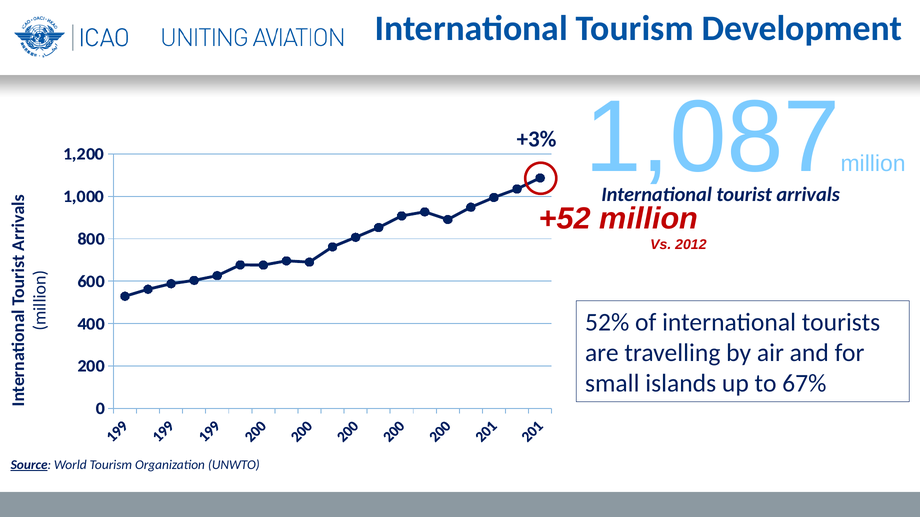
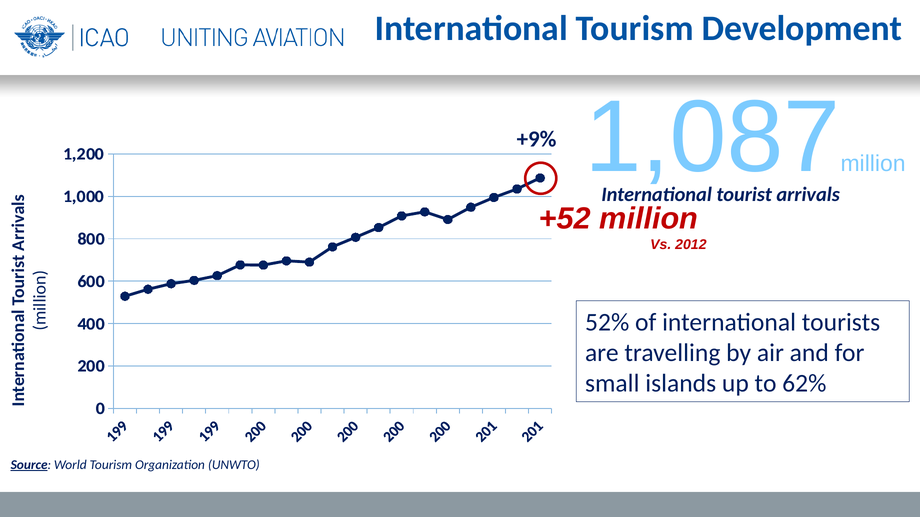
+3%: +3% -> +9% (537, 139)
67%: 67% -> 62% (804, 384)
